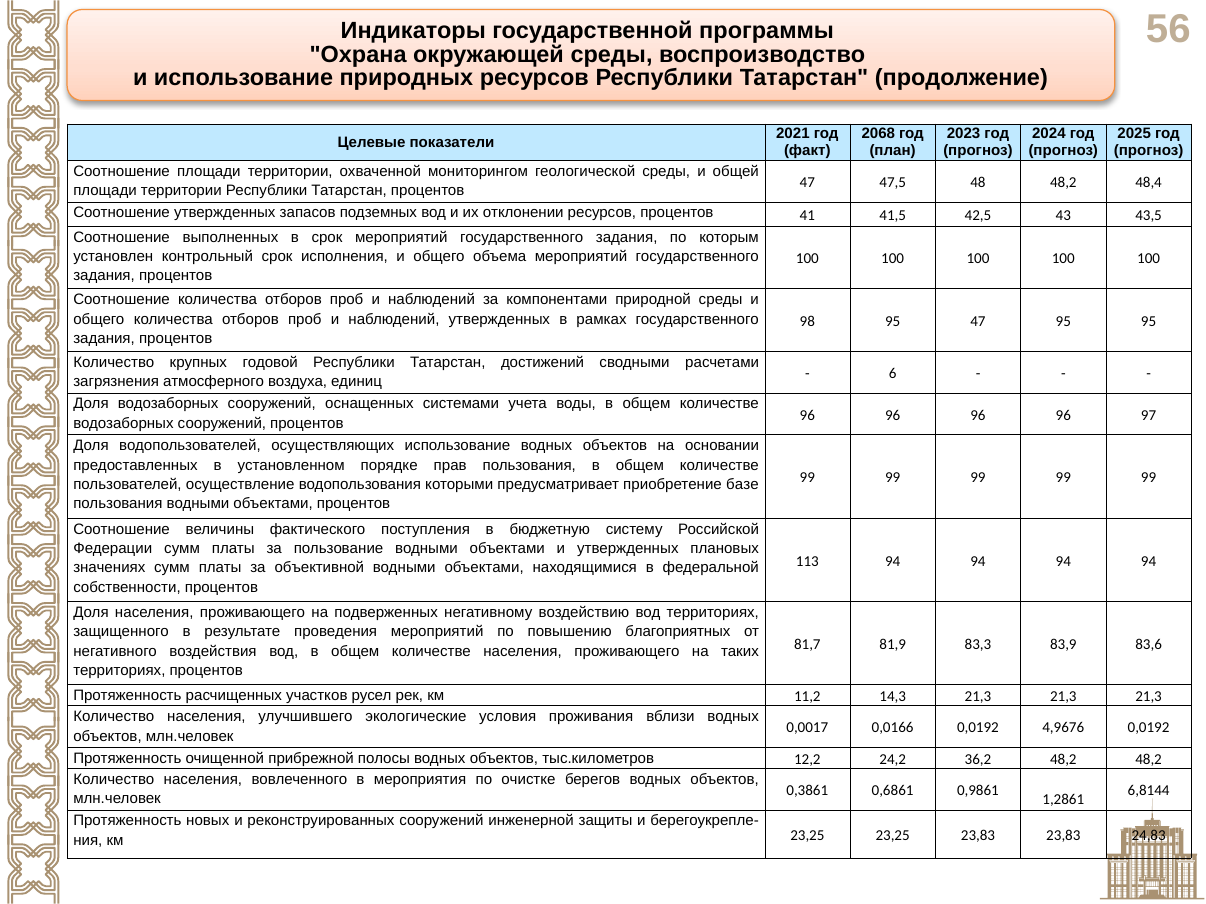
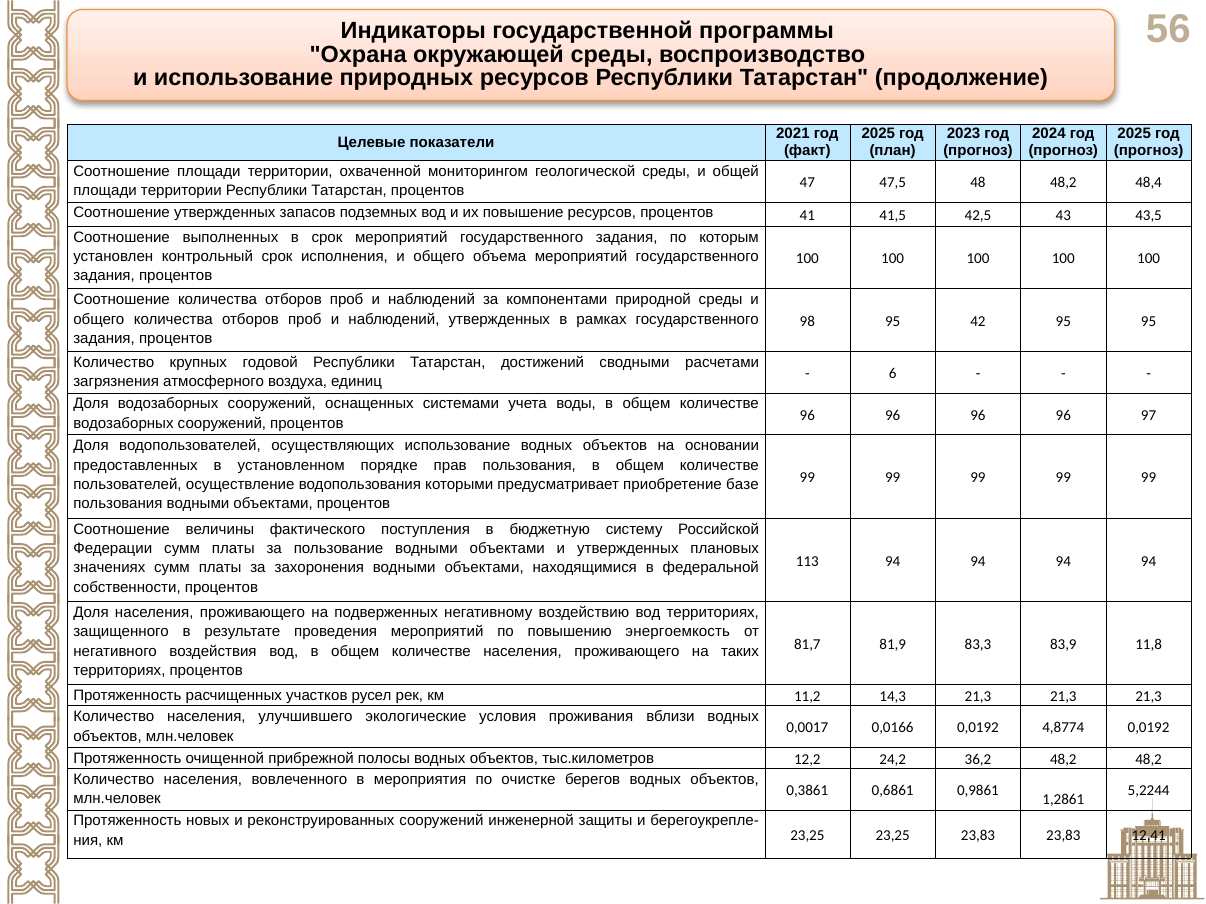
2068: 2068 -> 2025 (878, 134)
отклонении: отклонении -> повышение (523, 213)
95 47: 47 -> 42 (978, 321)
объективной: объективной -> захоронения (319, 568)
благоприятных: благоприятных -> энергоемкость (678, 632)
83,6: 83,6 -> 11,8 (1149, 645)
4,9676: 4,9676 -> 4,8774 (1063, 728)
6,8144: 6,8144 -> 5,2244 (1149, 791)
24,83: 24,83 -> 12,41 (1149, 836)
